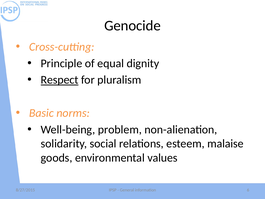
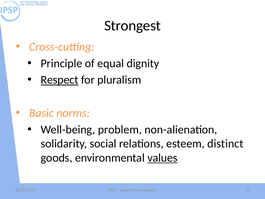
Genocide: Genocide -> Strongest (133, 26)
malaise: malaise -> distinct (225, 144)
values underline: none -> present (162, 158)
